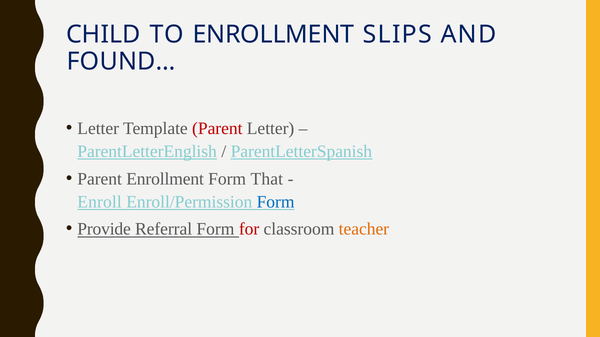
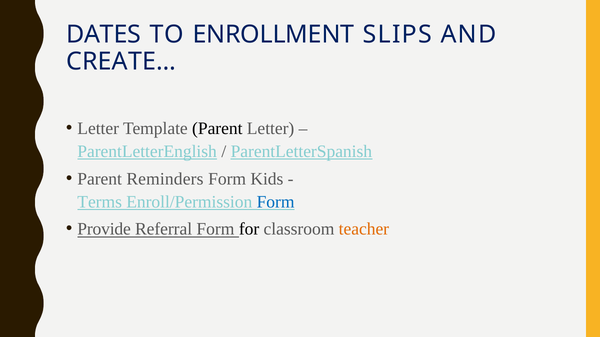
CHILD: CHILD -> DATES (104, 34)
FOUND…: FOUND… -> CREATE… (121, 61)
Parent colour: red -> black (217, 129)
Parent Enrollment: Enrollment -> Reminders (165, 179)
That: That -> Kids (267, 179)
Enroll: Enroll -> Terms (100, 202)
for colour: red -> black (249, 229)
